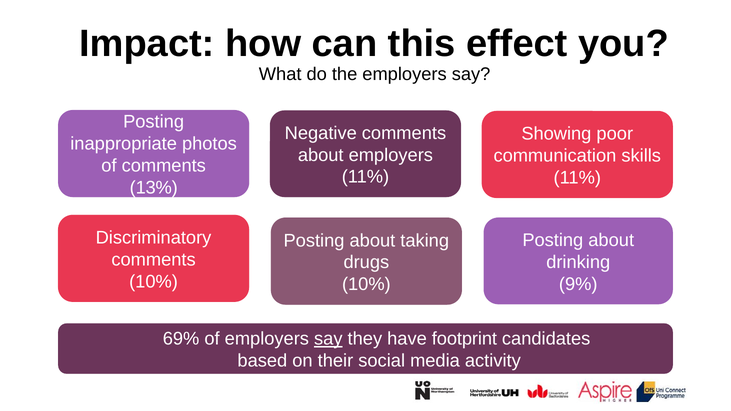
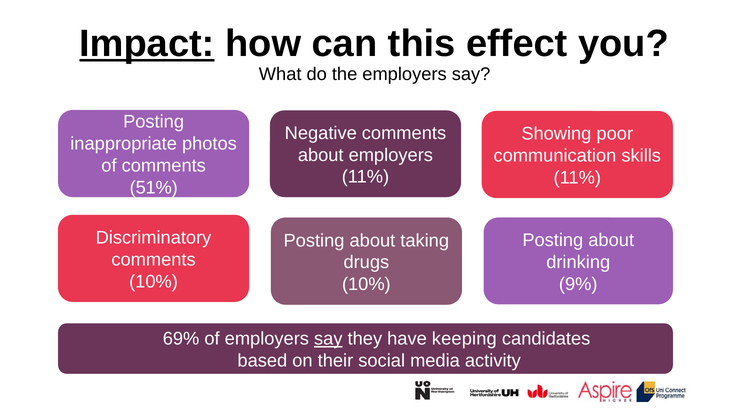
Impact underline: none -> present (147, 44)
13%: 13% -> 51% (154, 188)
footprint: footprint -> keeping (464, 339)
